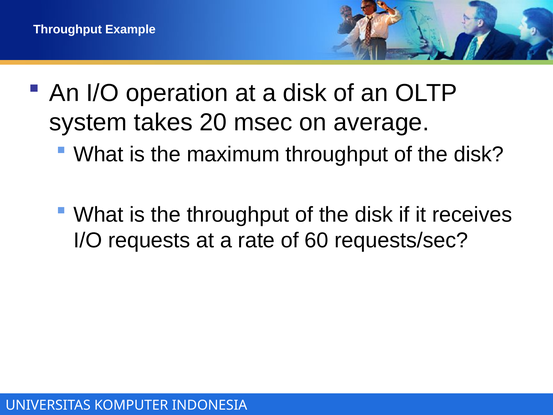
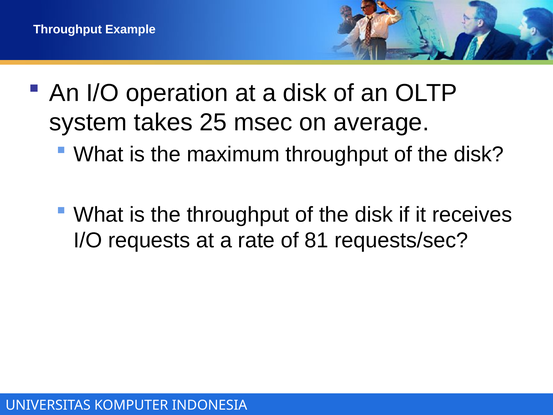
20: 20 -> 25 (213, 122)
60: 60 -> 81 (317, 240)
